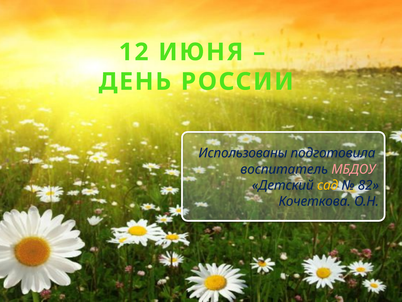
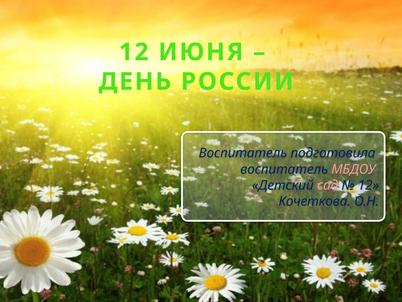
Использованы: Использованы -> Воспитатель (243, 153)
сад colour: yellow -> pink (328, 185)
82: 82 -> 12 (368, 185)
